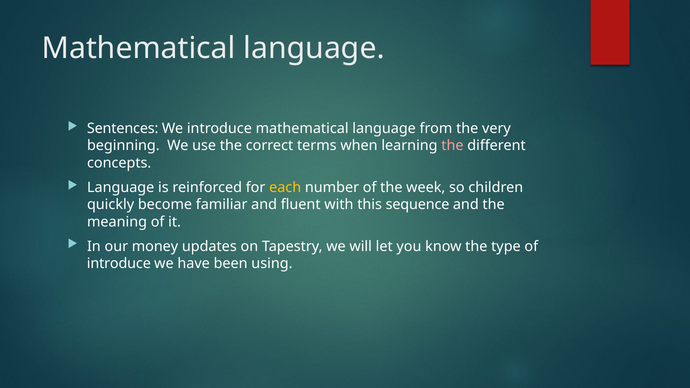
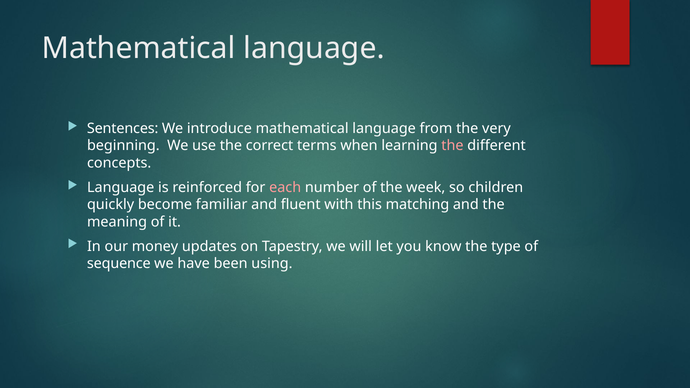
each colour: yellow -> pink (285, 187)
sequence: sequence -> matching (417, 205)
introduce: introduce -> sequence (119, 264)
